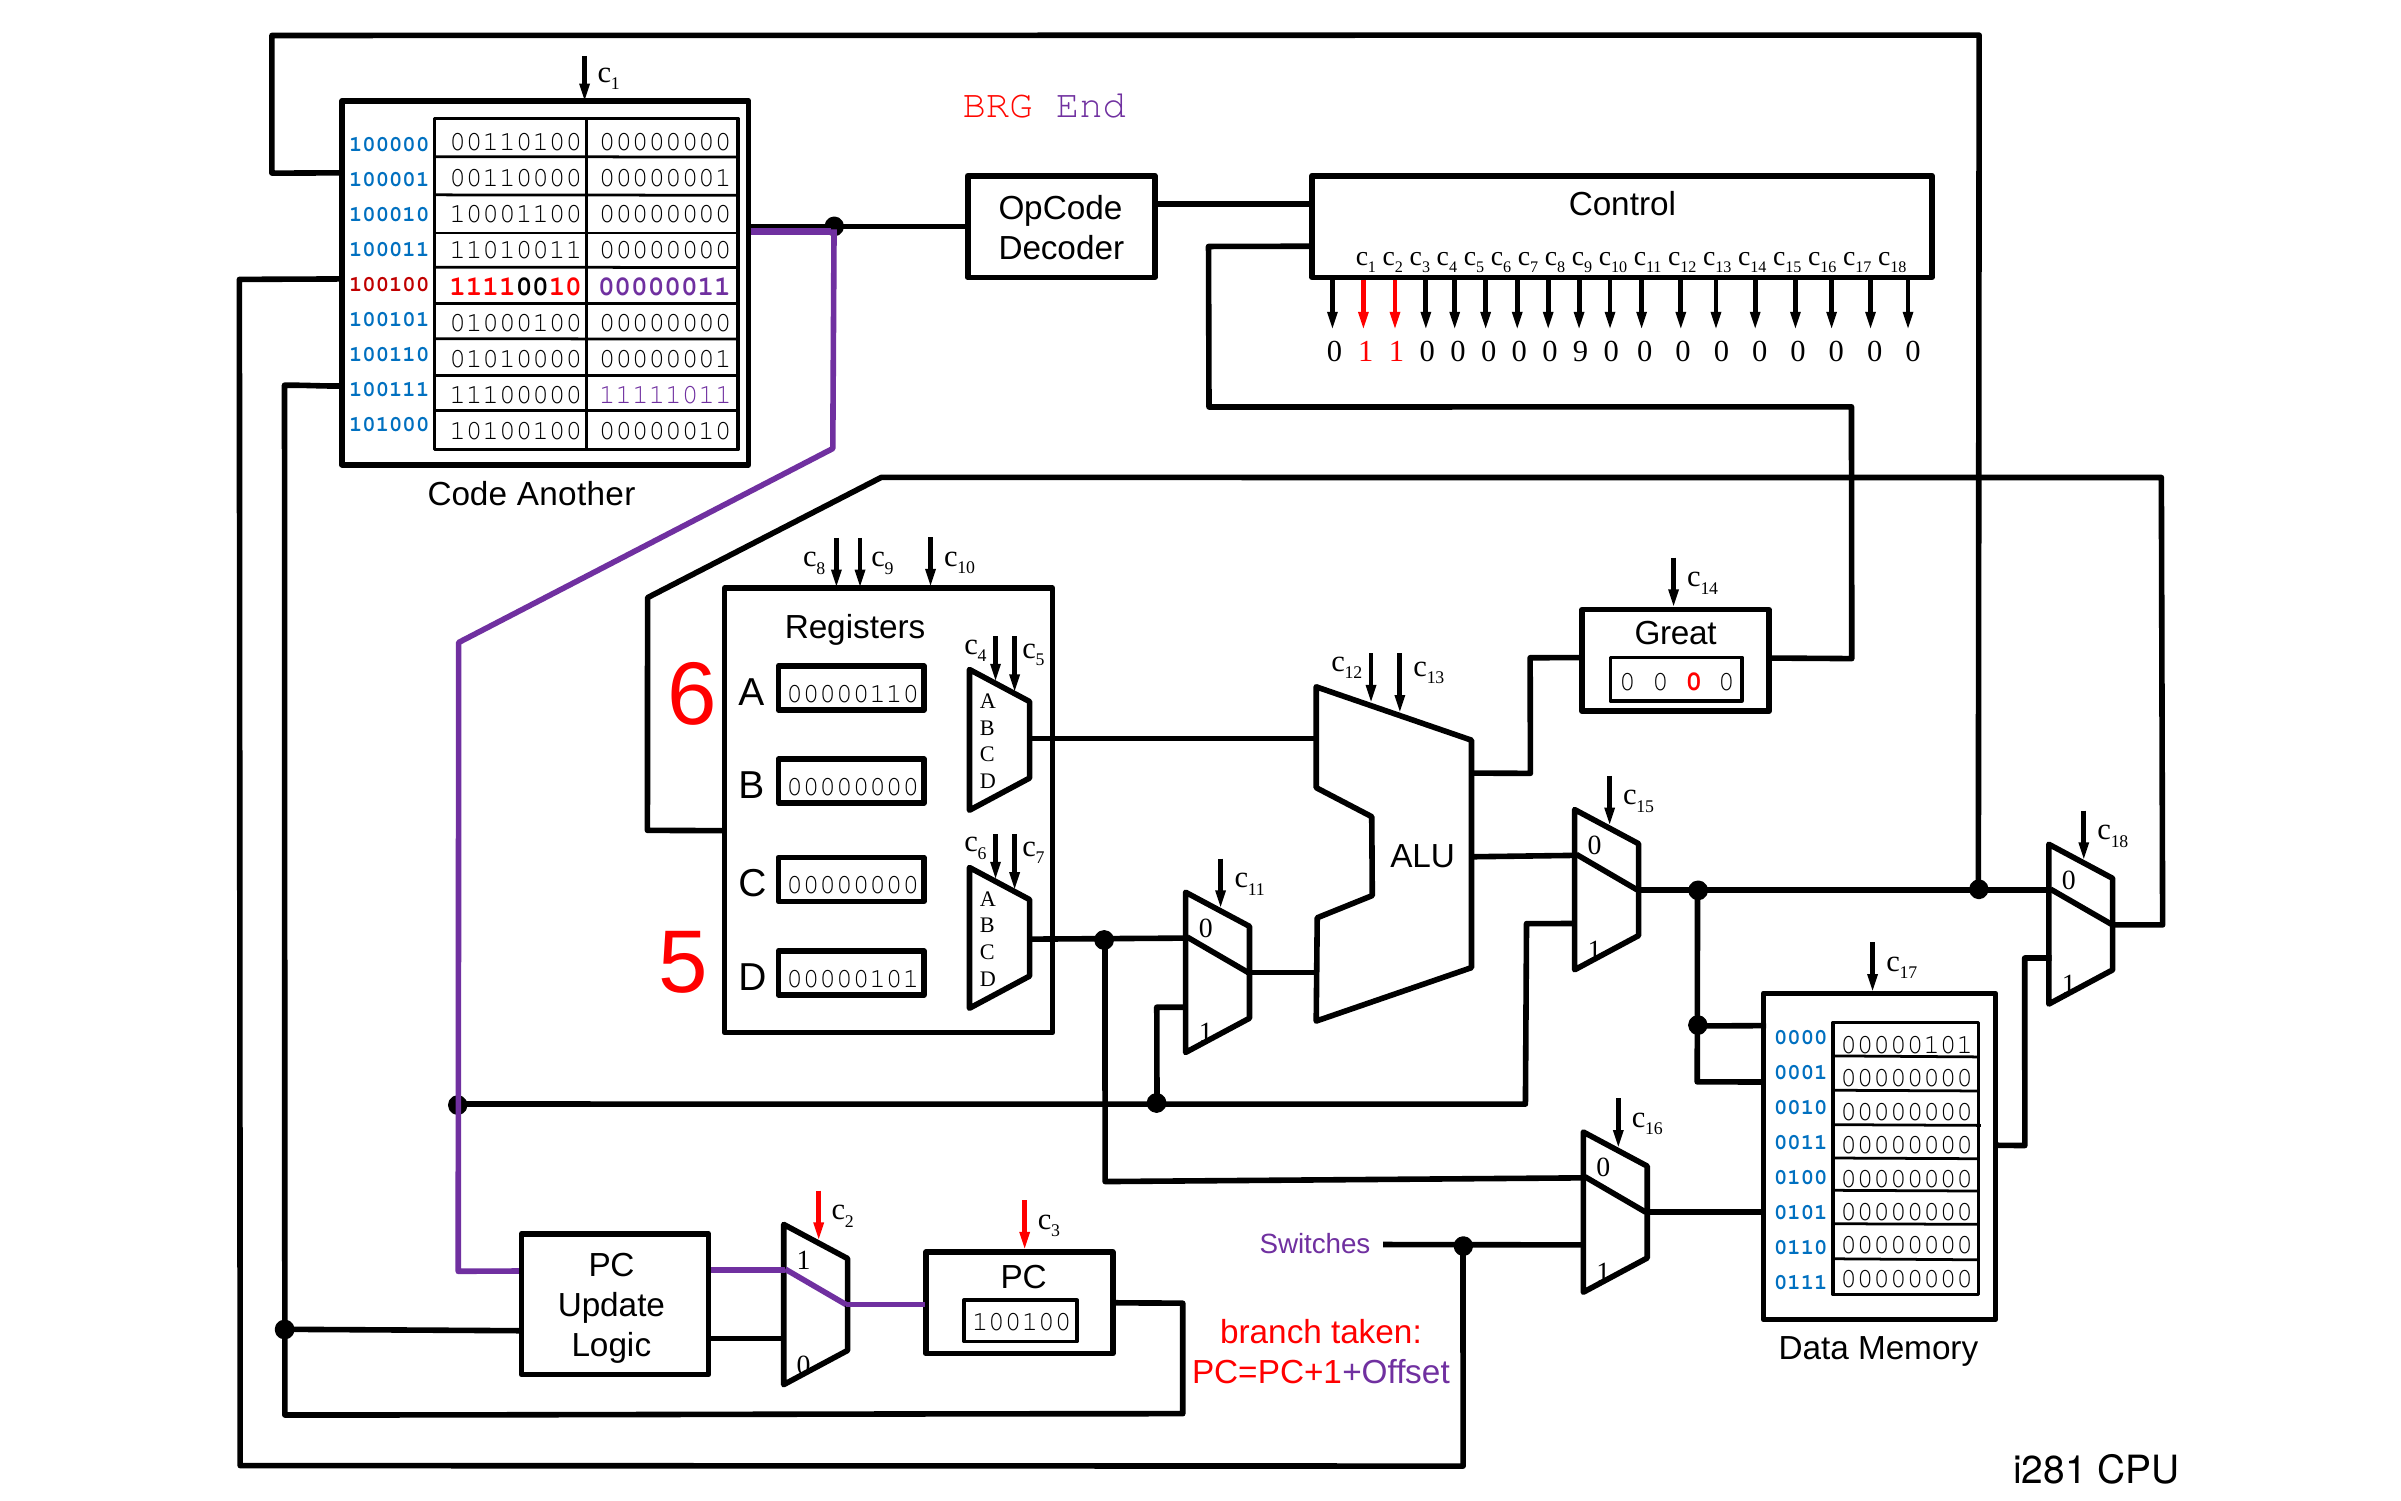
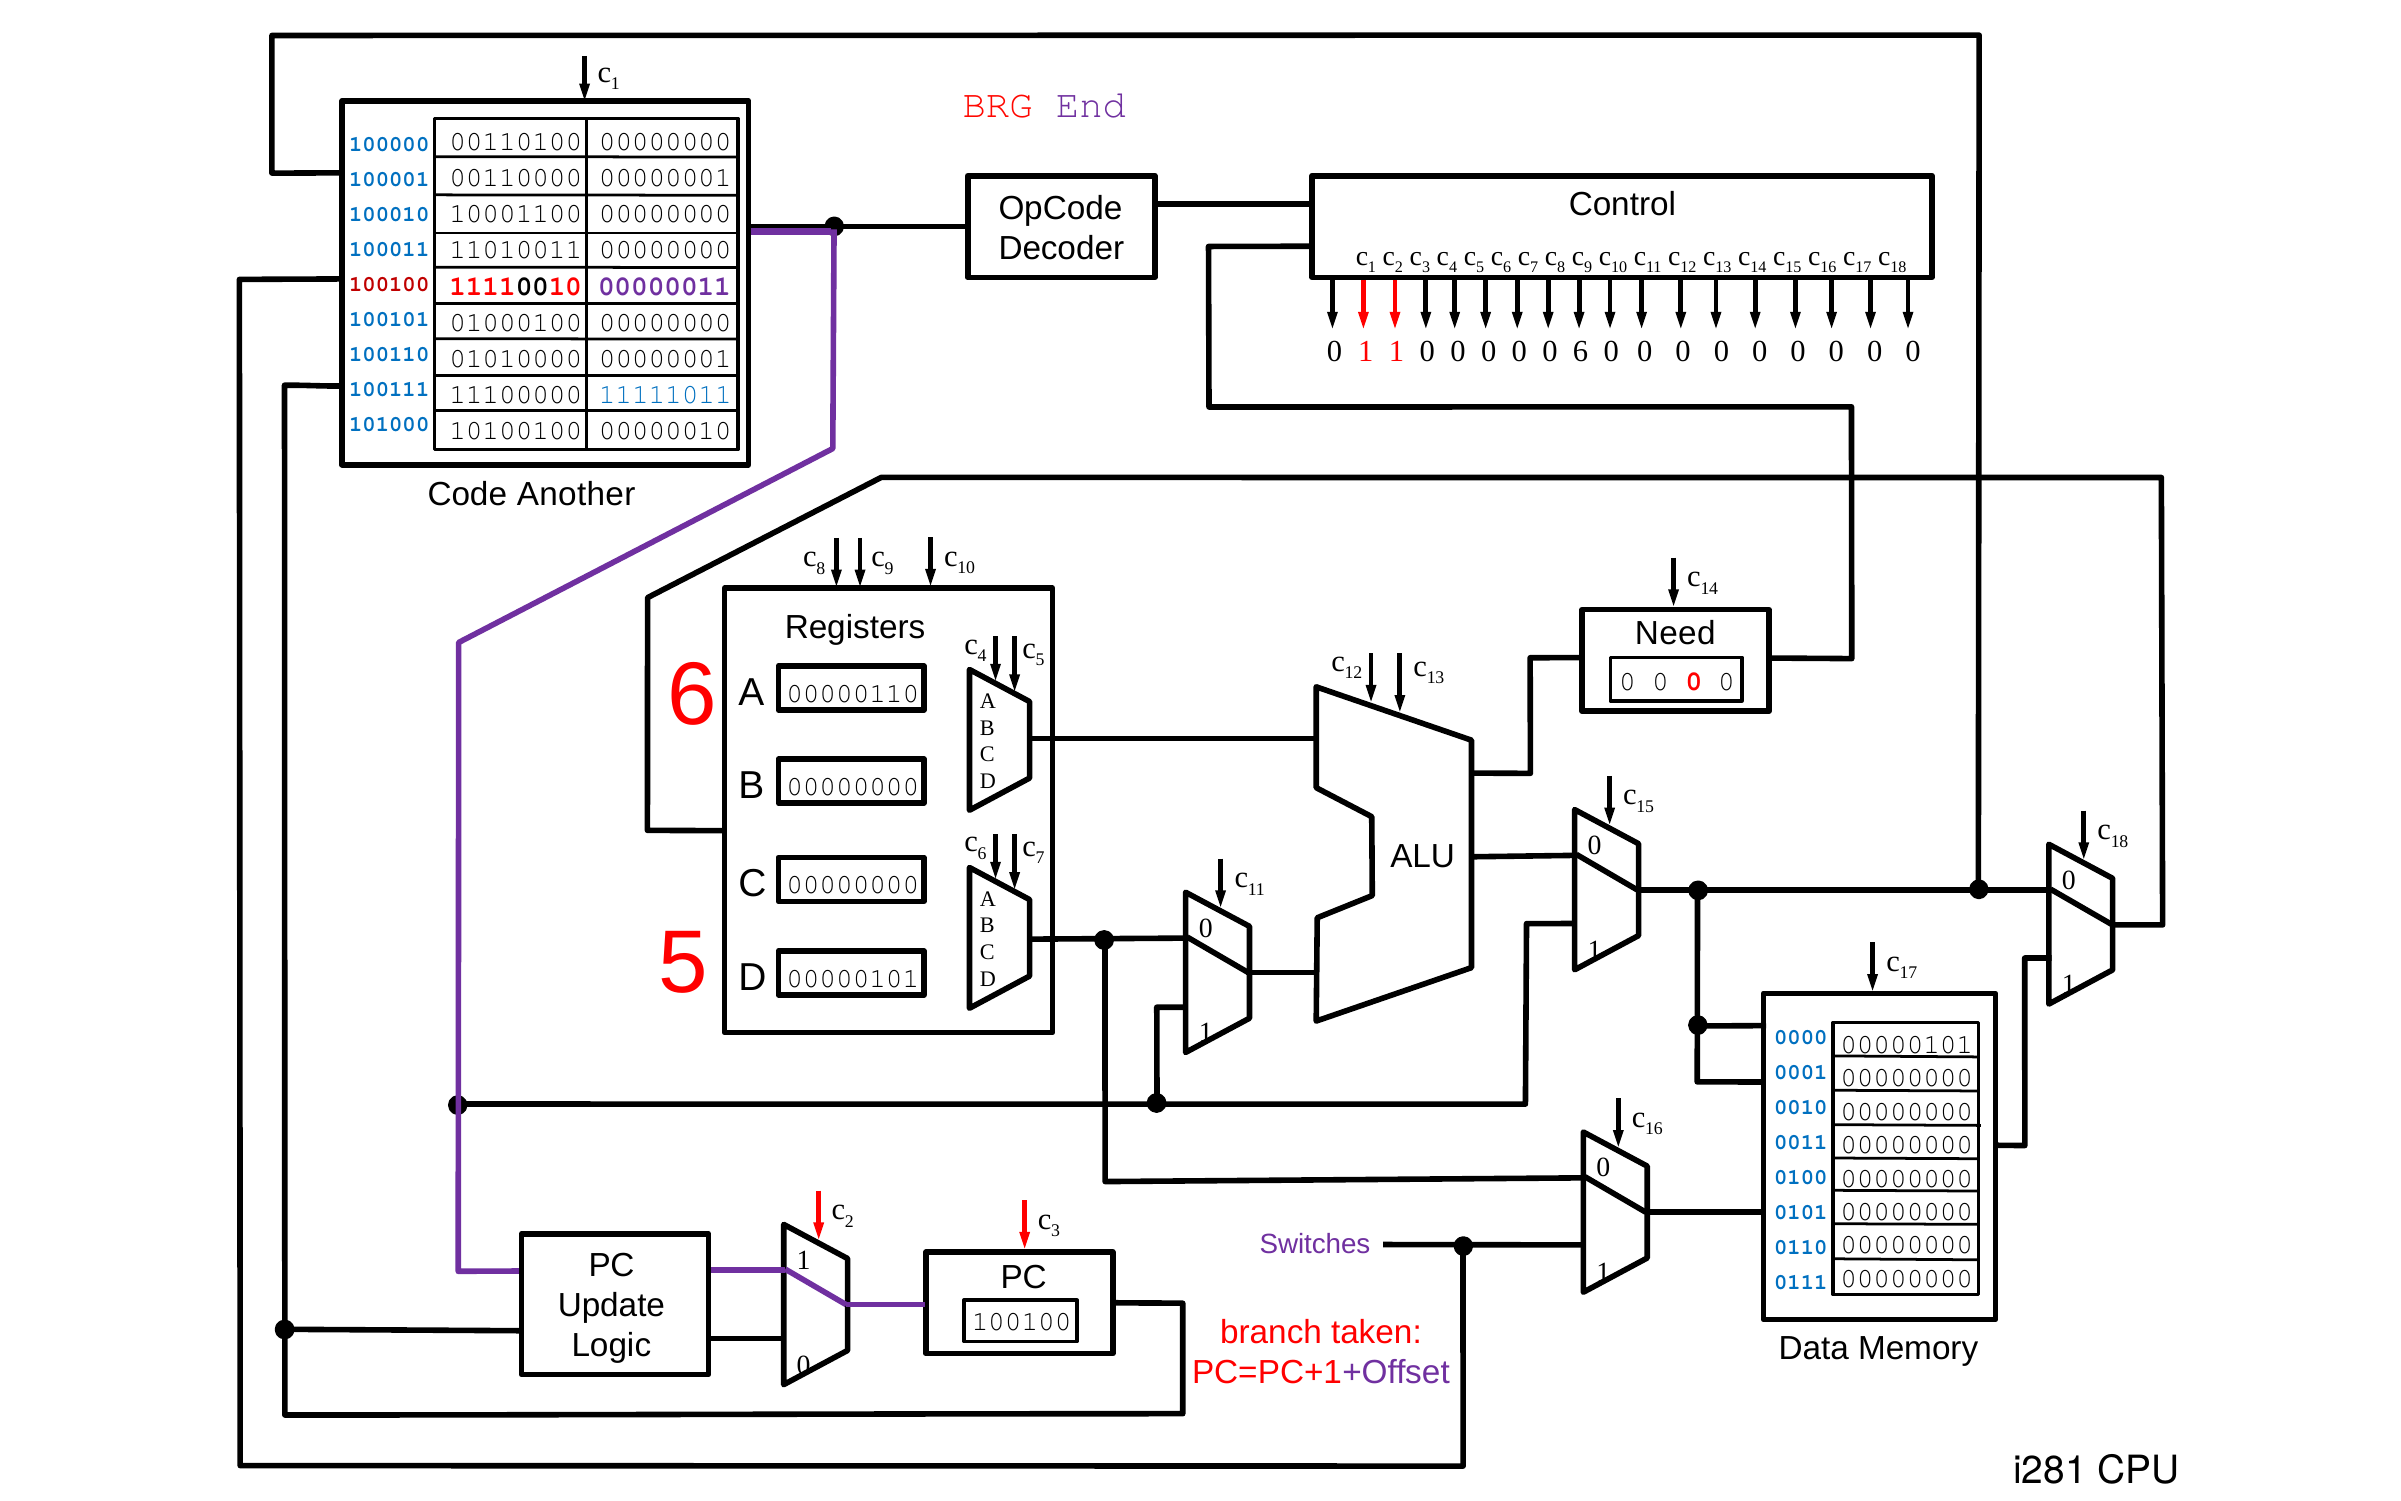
0 9: 9 -> 6 (1581, 351)
11111011 colour: purple -> blue (665, 394)
Great: Great -> Need (1675, 634)
